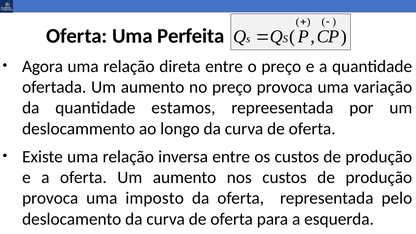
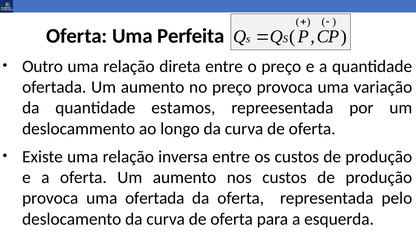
Agora: Agora -> Outro (43, 66)
uma imposto: imposto -> ofertada (155, 198)
